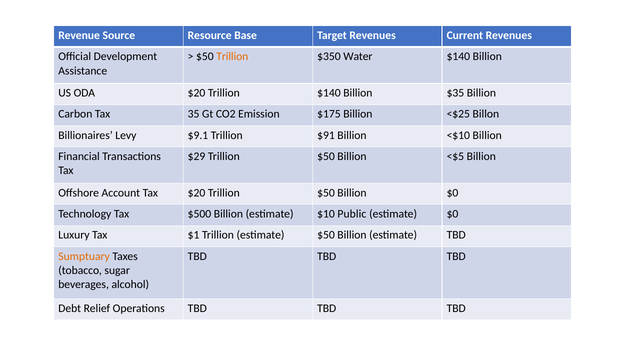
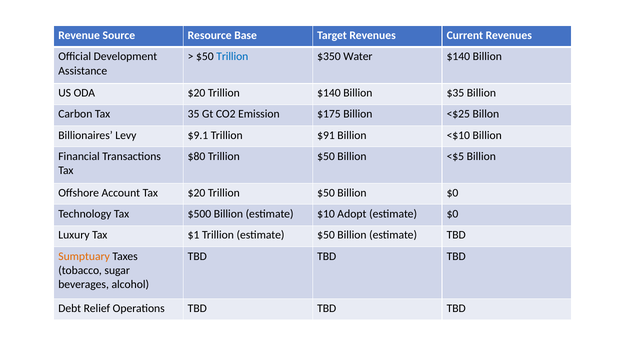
Trillion colour: orange -> blue (232, 57)
$29: $29 -> $80 (197, 156)
Public: Public -> Adopt (352, 214)
